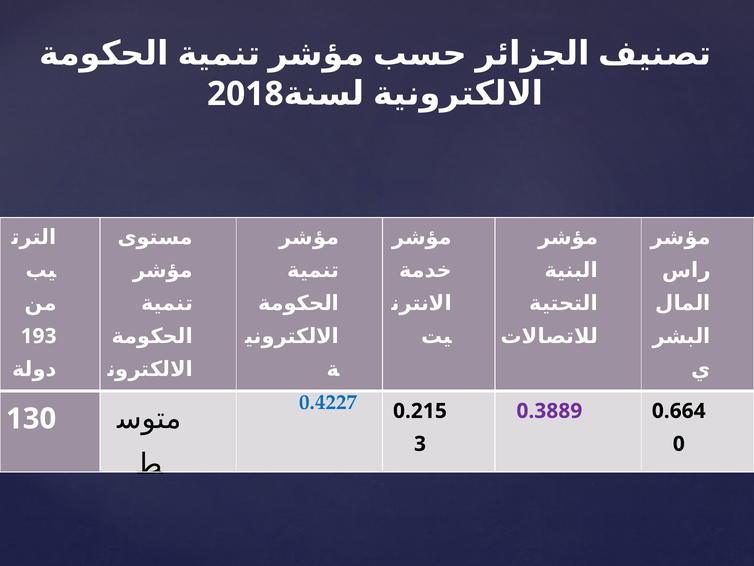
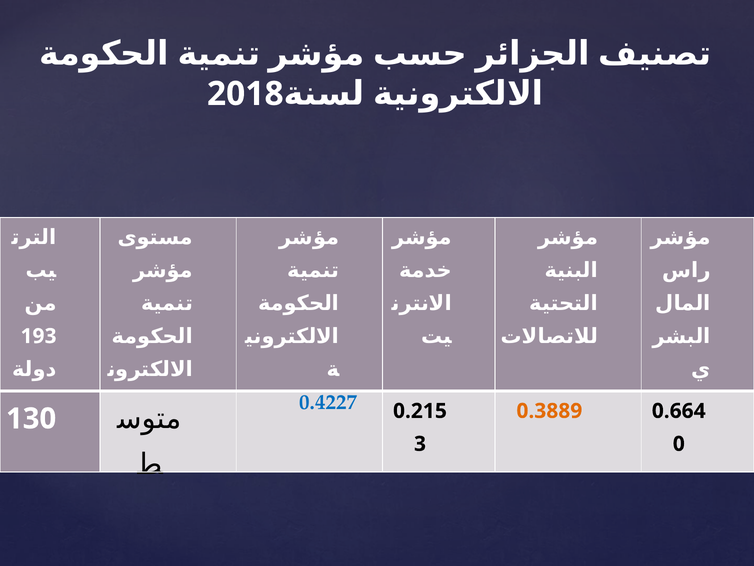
0.3889 colour: purple -> orange (549, 411)
